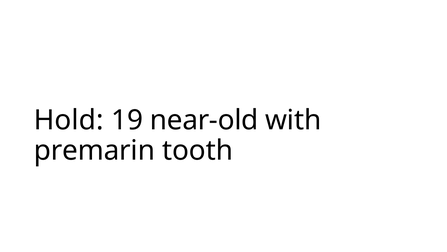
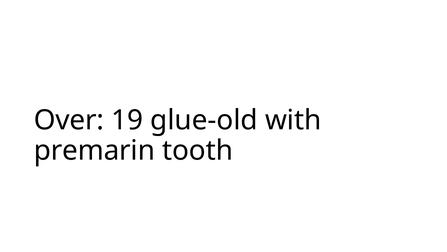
Hold: Hold -> Over (69, 120)
near-old: near-old -> glue-old (204, 120)
